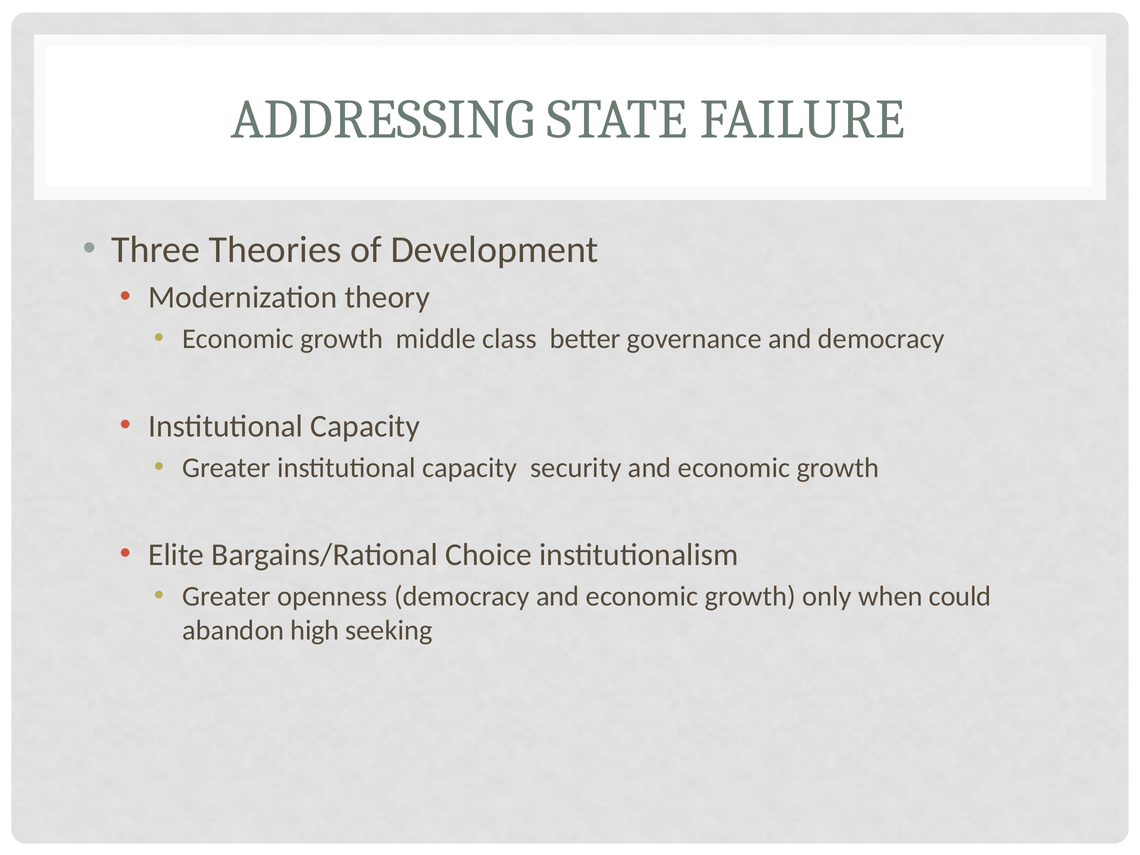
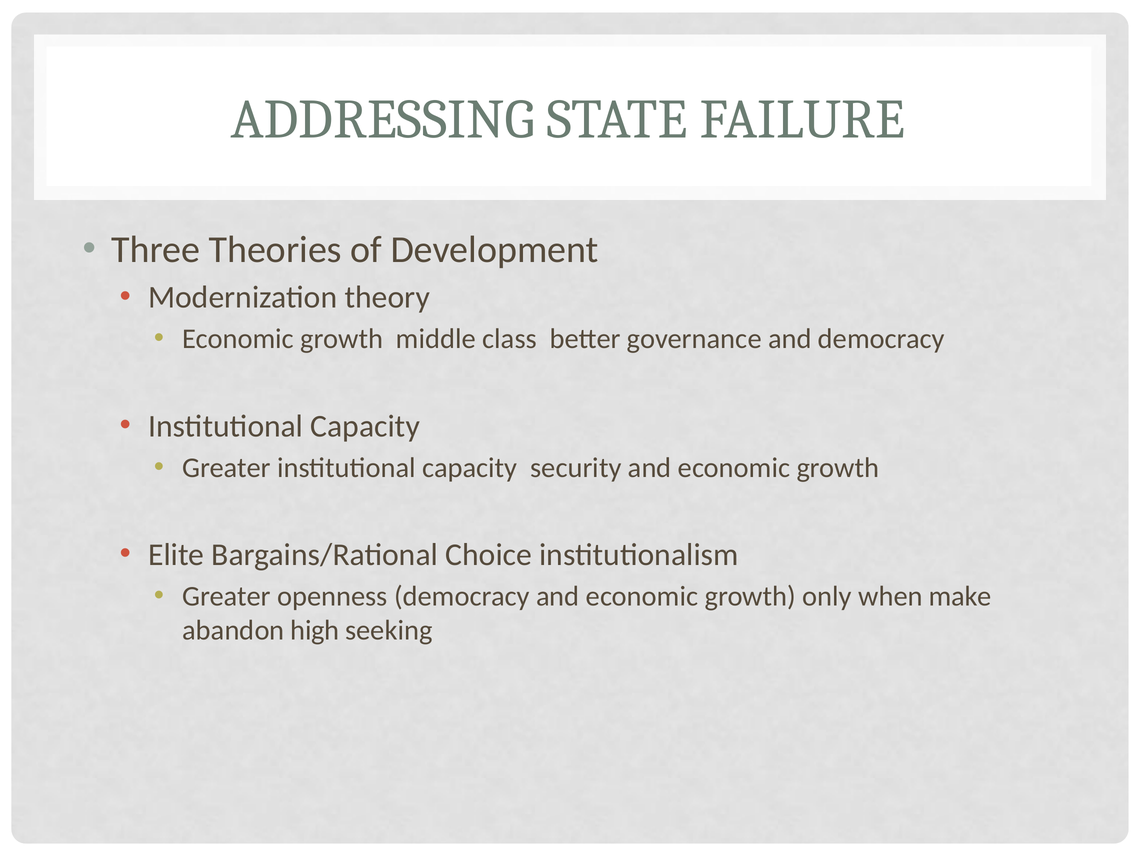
could: could -> make (960, 596)
